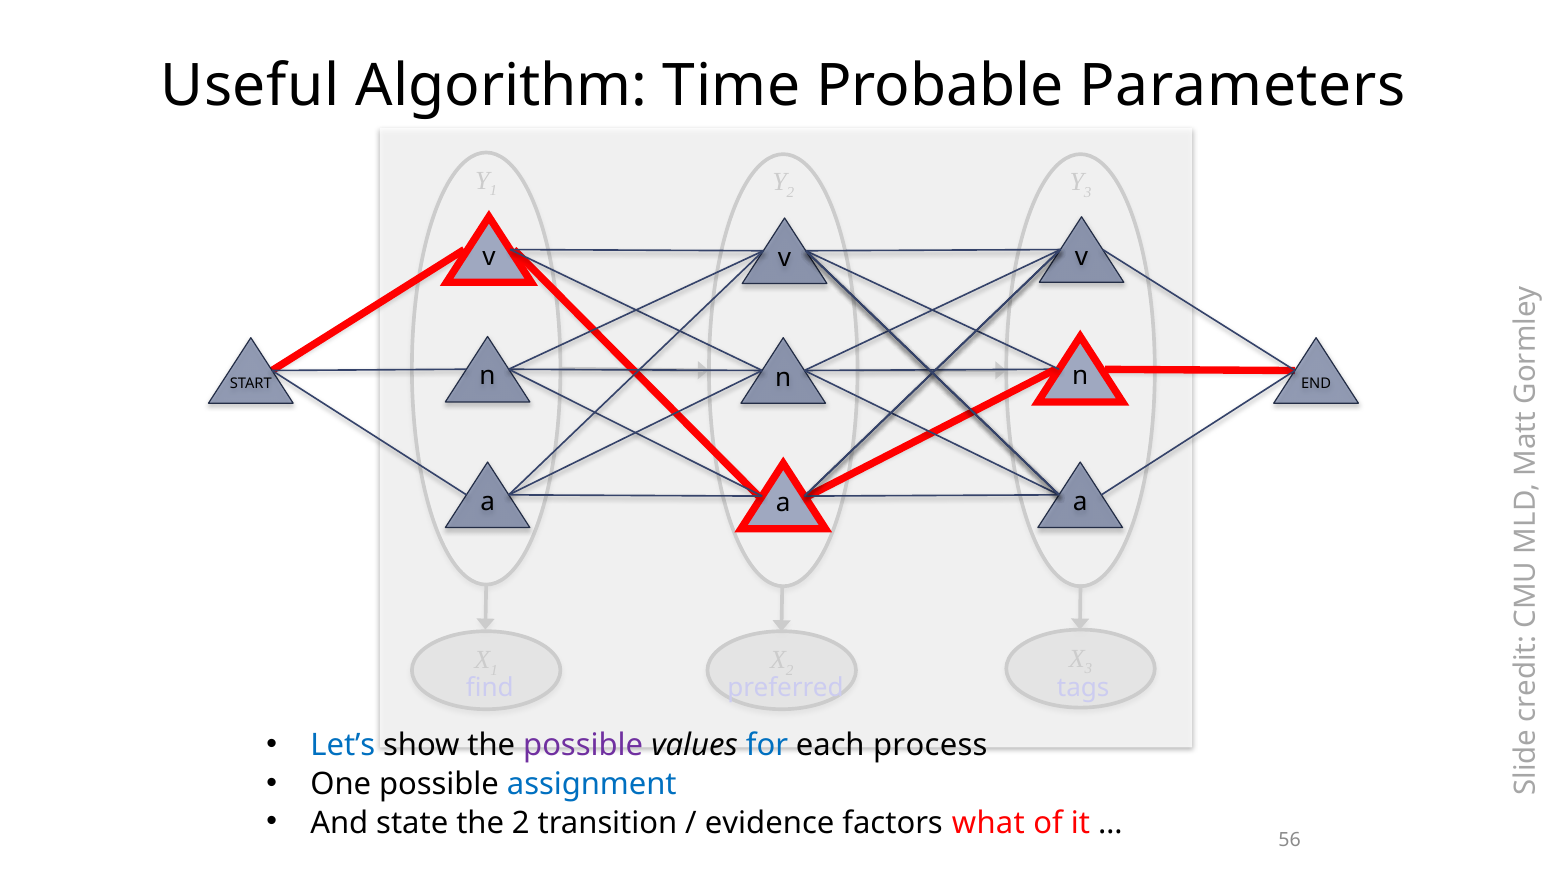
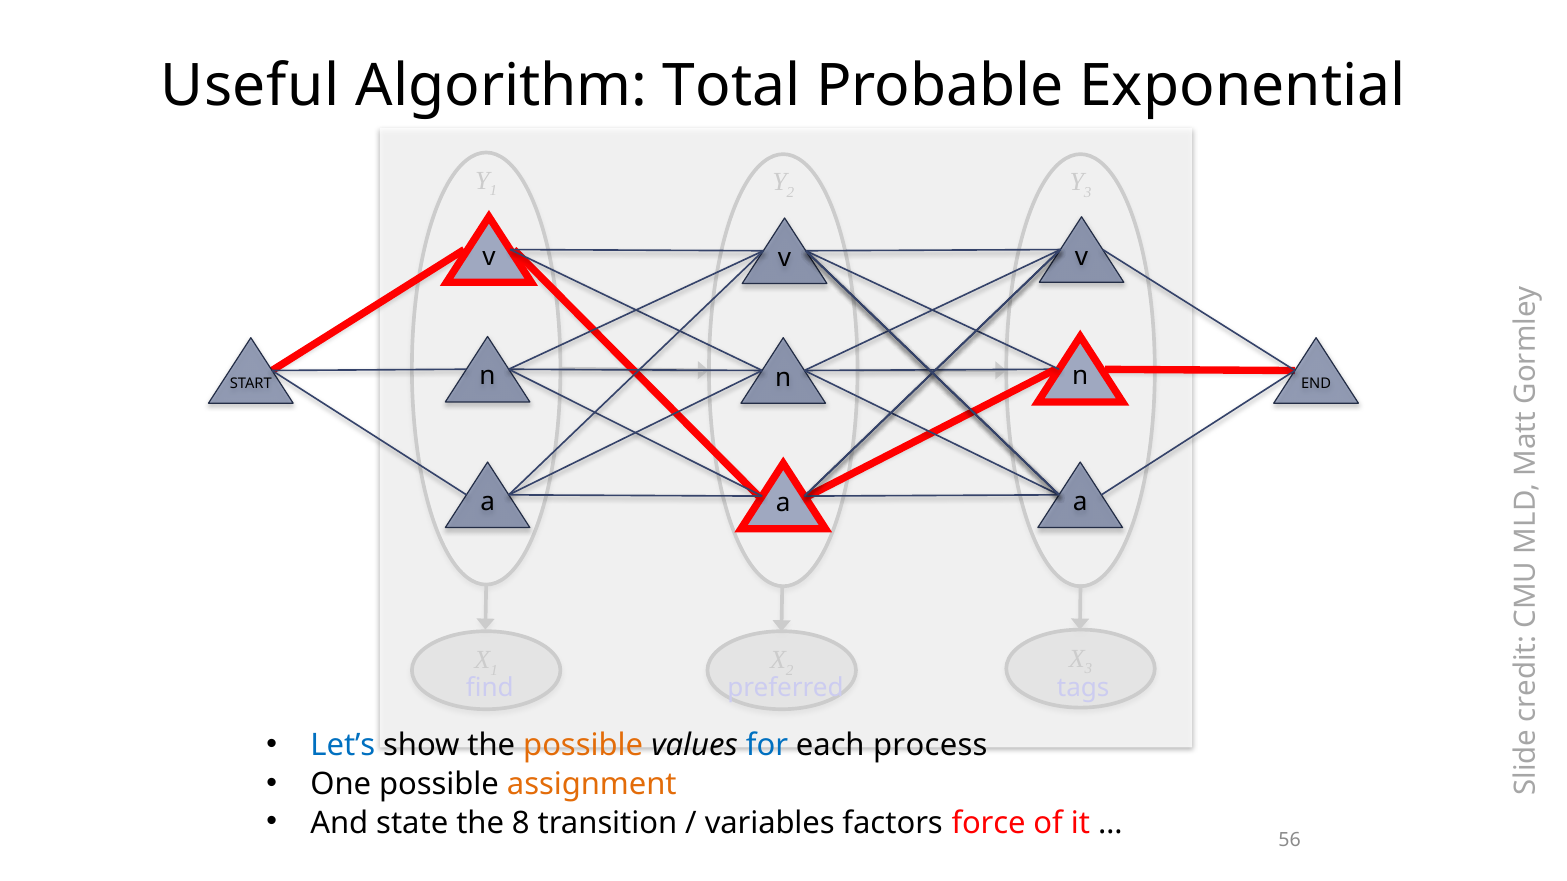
Time: Time -> Total (732, 86)
Parameters: Parameters -> Exponential (1243, 86)
possible colour: purple -> orange (583, 746)
assignment colour: blue -> orange (592, 785)
the 2: 2 -> 8 (521, 823)
evidence: evidence -> variables (770, 823)
what: what -> force (989, 823)
